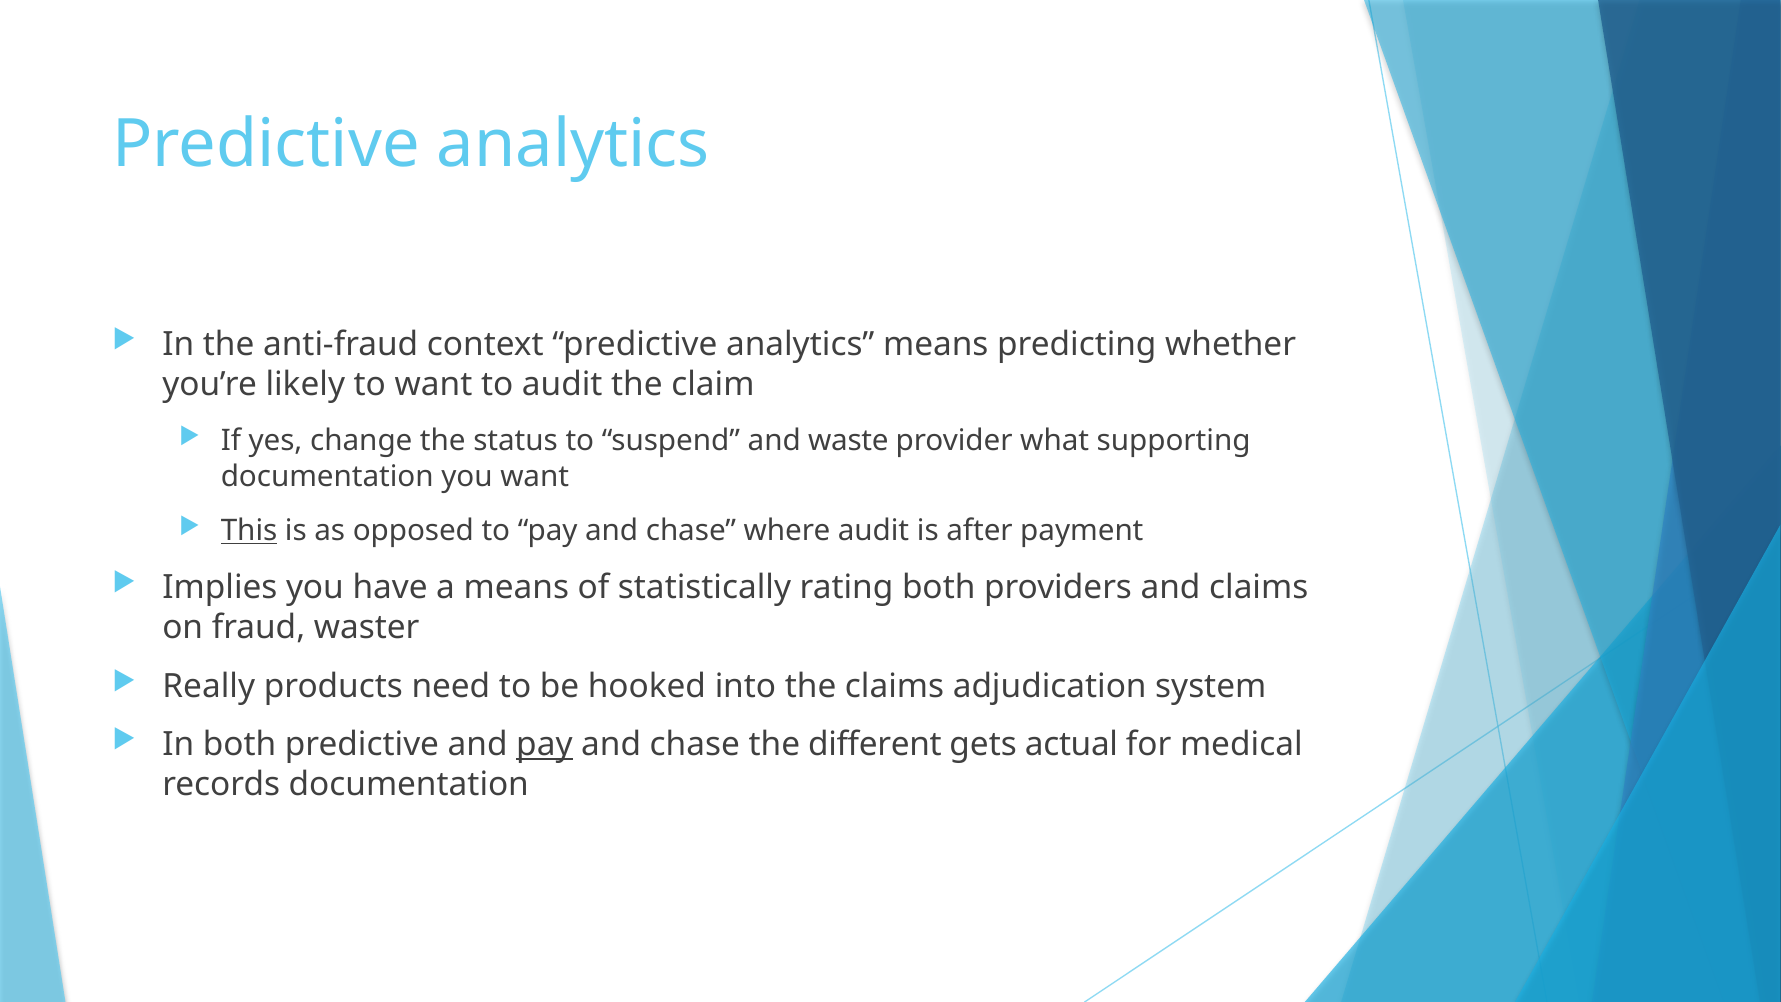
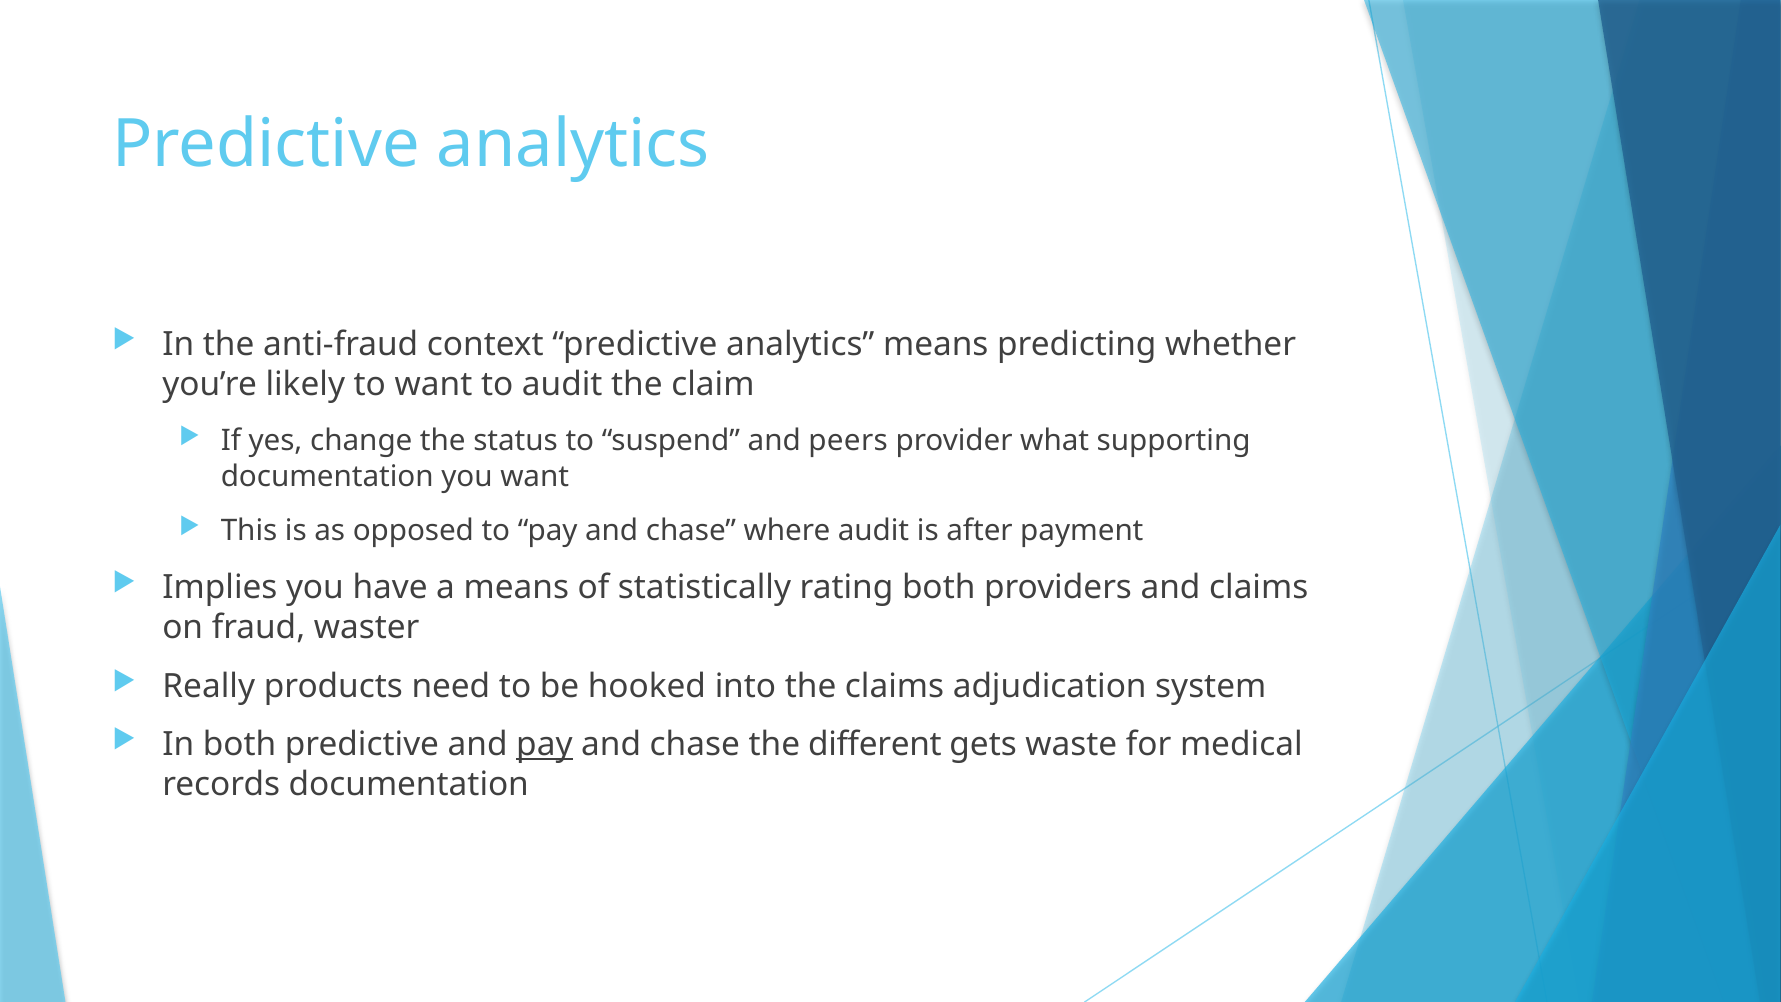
waste: waste -> peers (848, 441)
This underline: present -> none (249, 531)
actual: actual -> waste (1071, 745)
